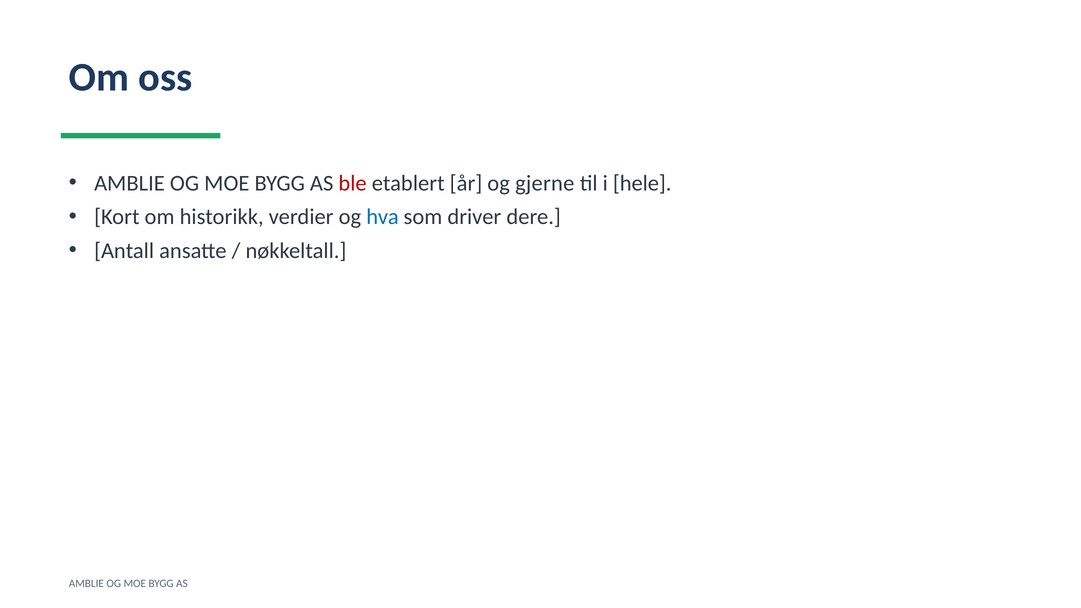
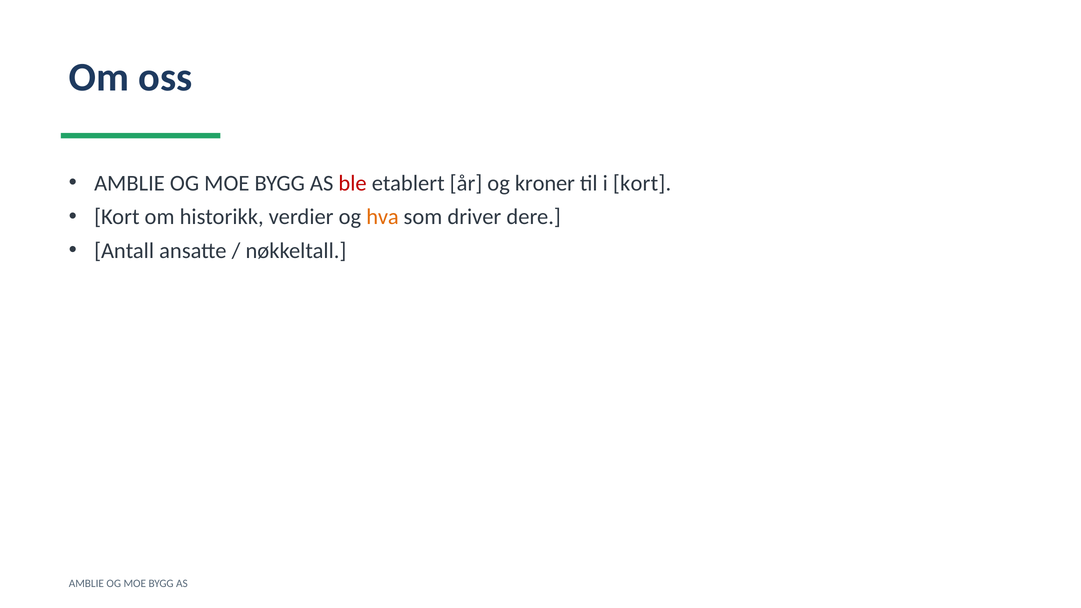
gjerne: gjerne -> kroner (545, 183)
i hele: hele -> kort (642, 183)
hva colour: blue -> orange (383, 217)
